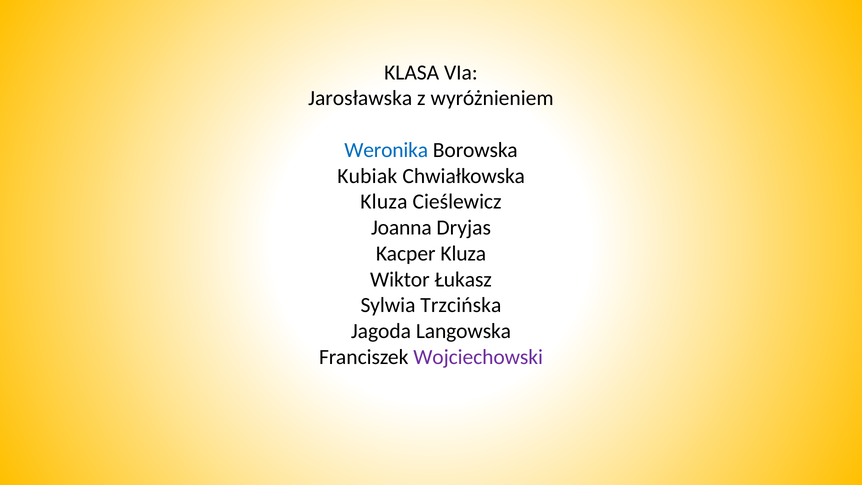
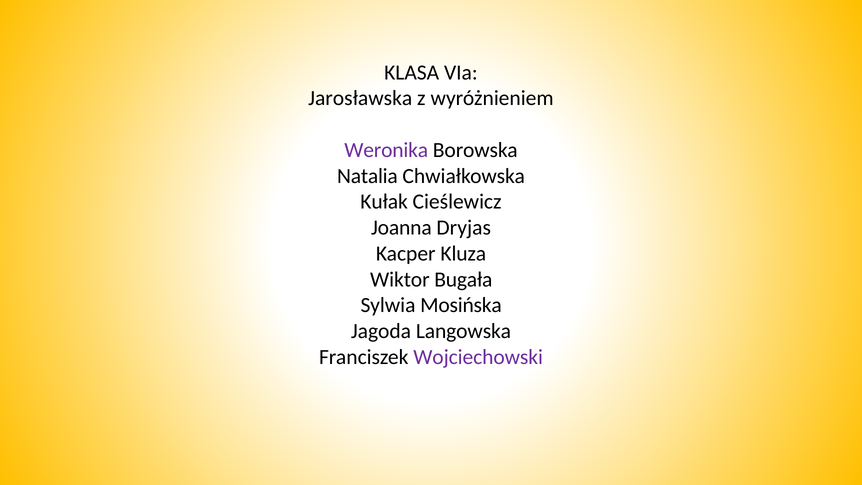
Weronika colour: blue -> purple (386, 150)
Kubiak: Kubiak -> Natalia (367, 176)
Kluza: Kluza -> Kułak (384, 202)
Łukasz: Łukasz -> Bugała (463, 279)
Trzcińska: Trzcińska -> Mosińska (461, 305)
